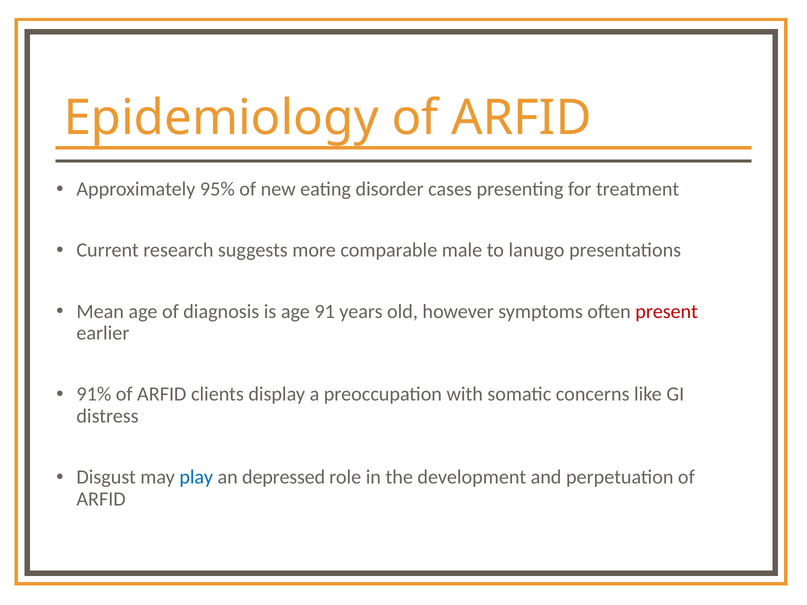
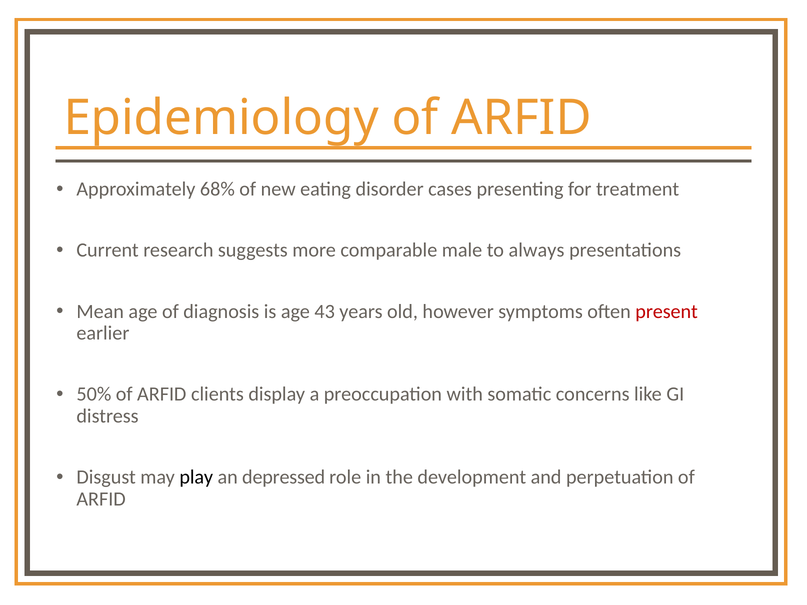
95%: 95% -> 68% (217, 189)
lanugo: lanugo -> always (536, 250)
91: 91 -> 43 (325, 312)
91%: 91% -> 50% (94, 394)
play colour: blue -> black (196, 477)
